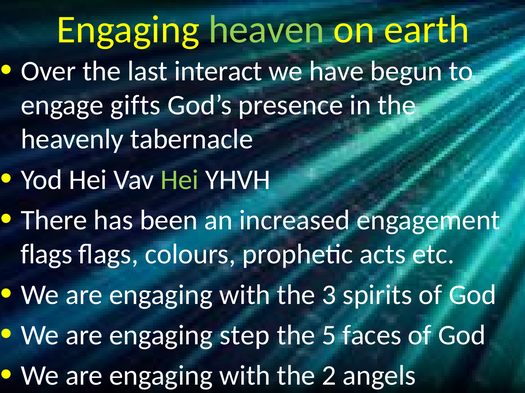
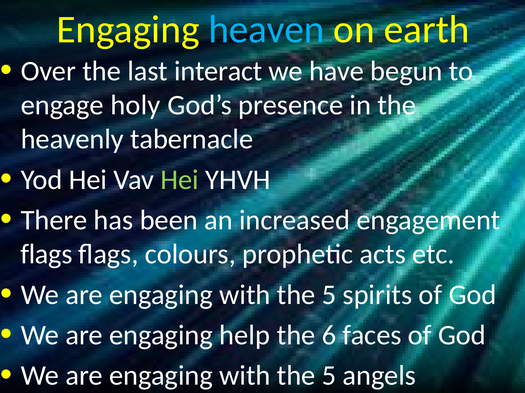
heaven colour: light green -> light blue (267, 30)
gifts: gifts -> holy (135, 105)
3: 3 -> 5 (329, 295)
step: step -> help (245, 336)
5: 5 -> 6 (329, 336)
2: 2 -> 5 (329, 376)
